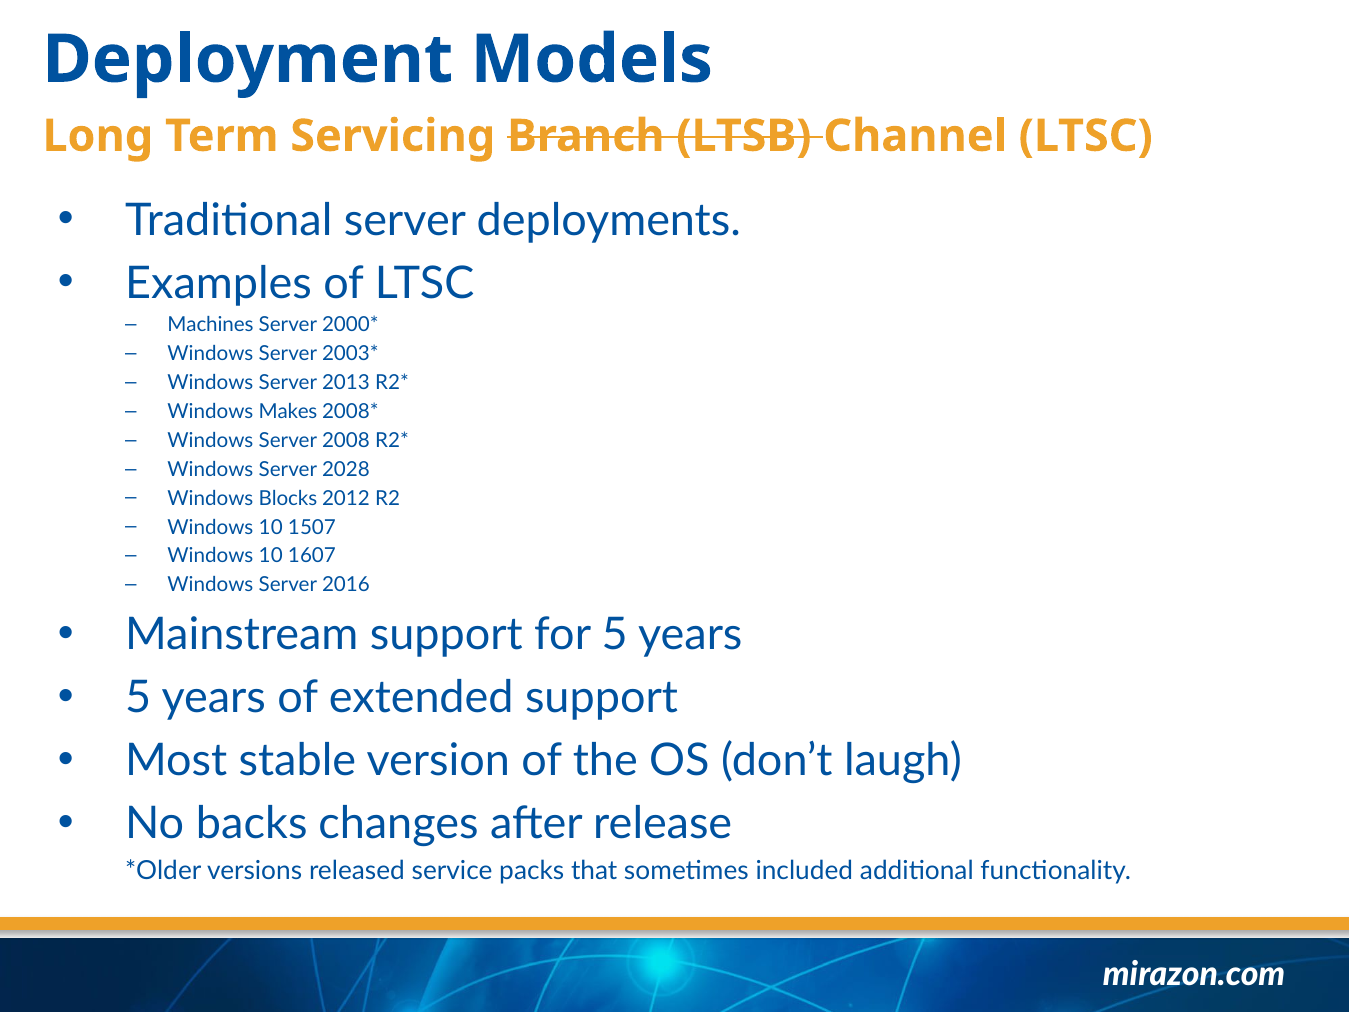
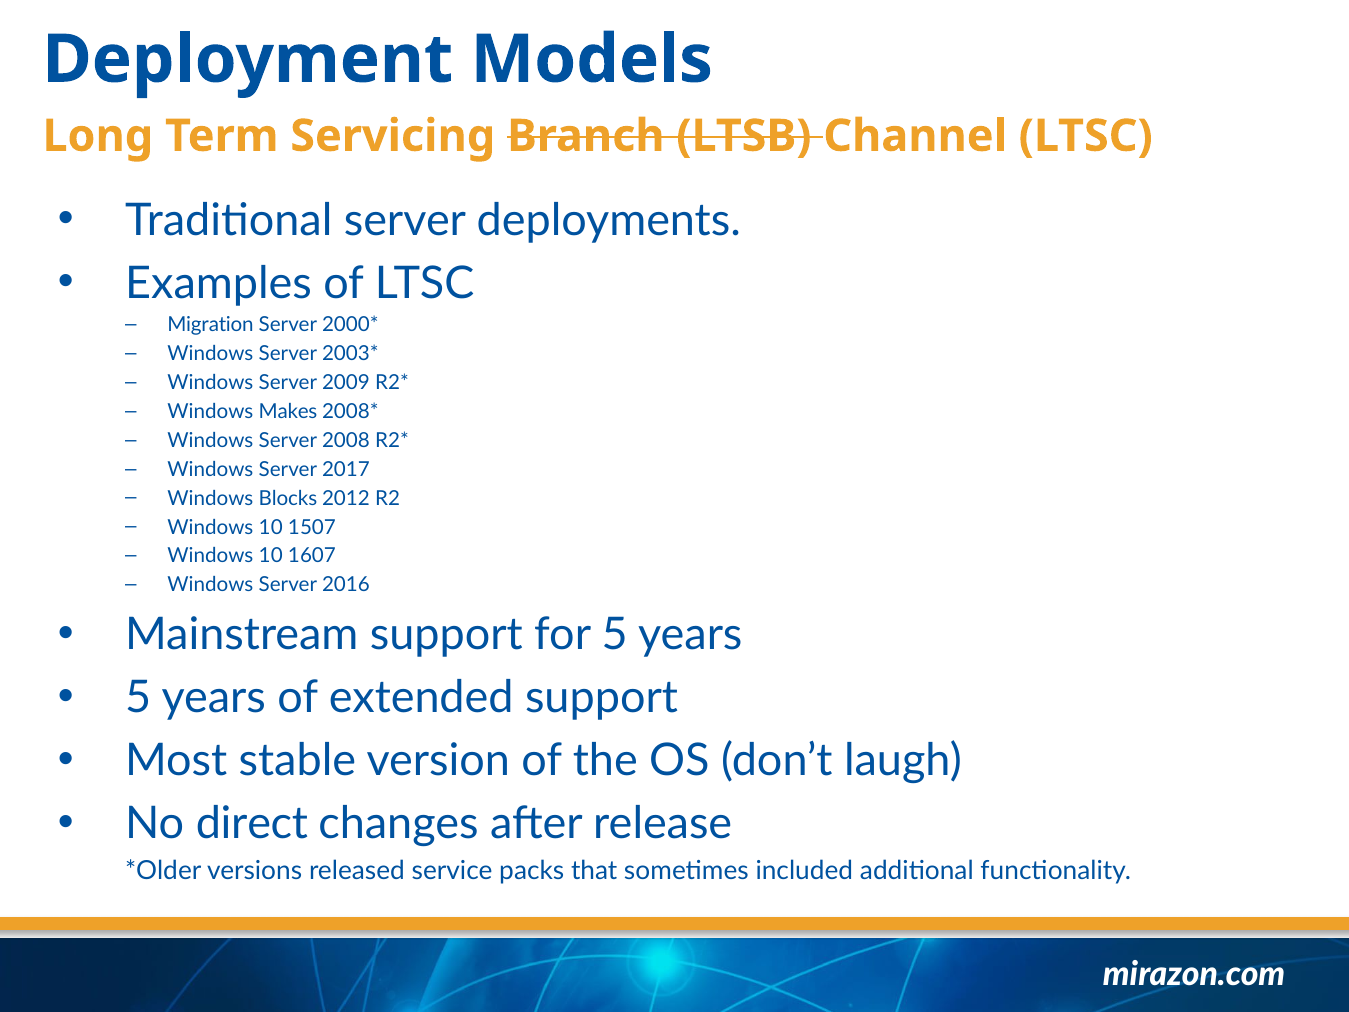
Machines: Machines -> Migration (211, 325)
2013: 2013 -> 2009 (346, 383)
2028: 2028 -> 2017 (346, 469)
backs: backs -> direct (252, 824)
